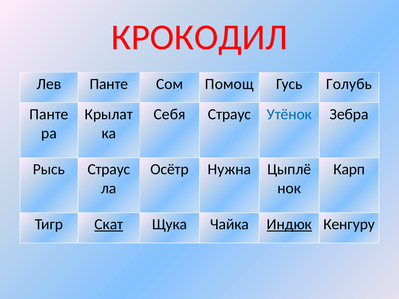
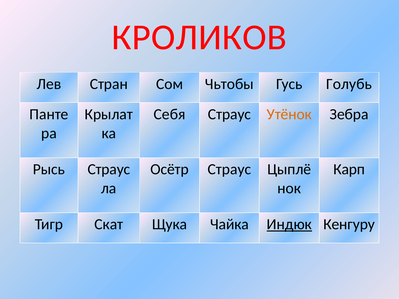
КРОКОДИЛ: КРОКОДИЛ -> КРОЛИКОВ (199, 37)
Лев Панте: Панте -> Стран (109, 84)
Помощ: Помощ -> Чьтобы (229, 84)
Утёнок colour: blue -> orange (289, 114)
Осётр Нужна: Нужна -> Страус (229, 169)
Скат underline: present -> none (109, 225)
